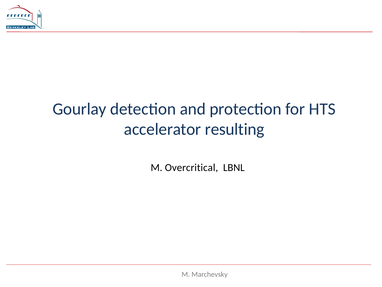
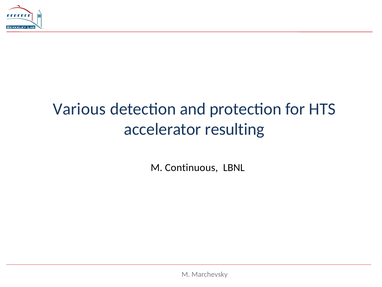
Gourlay: Gourlay -> Various (79, 109)
Overcritical: Overcritical -> Continuous (191, 167)
